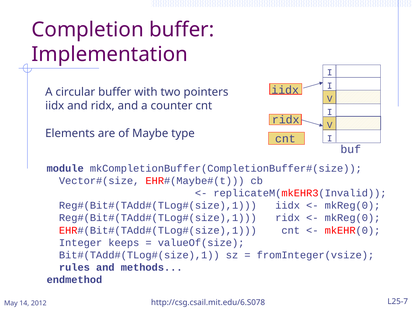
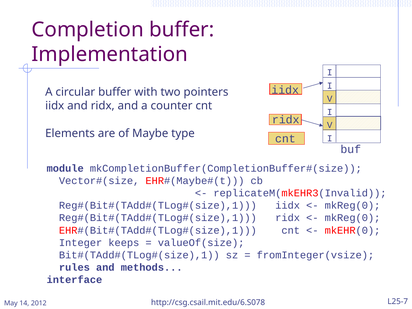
endmethod: endmethod -> interface (74, 280)
